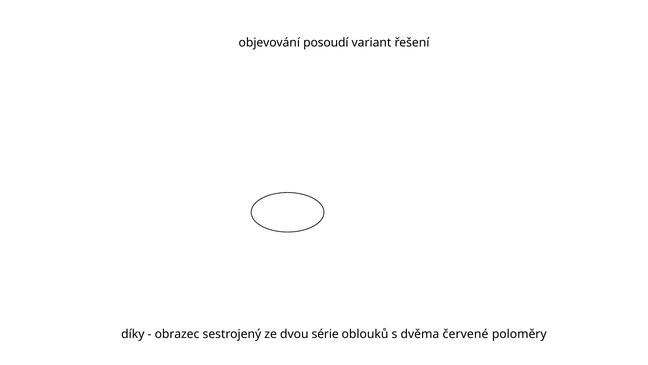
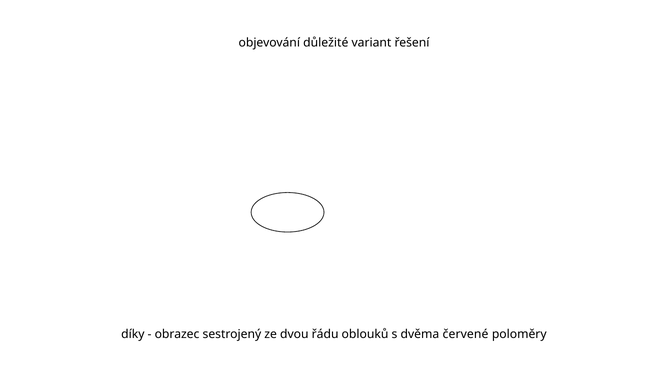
posoudí: posoudí -> důležité (326, 43)
série: série -> řádu (325, 334)
